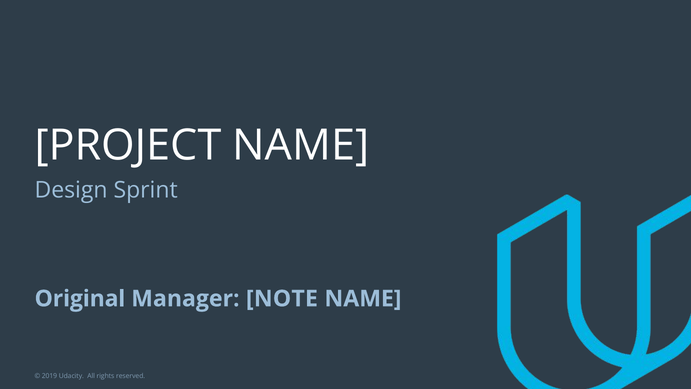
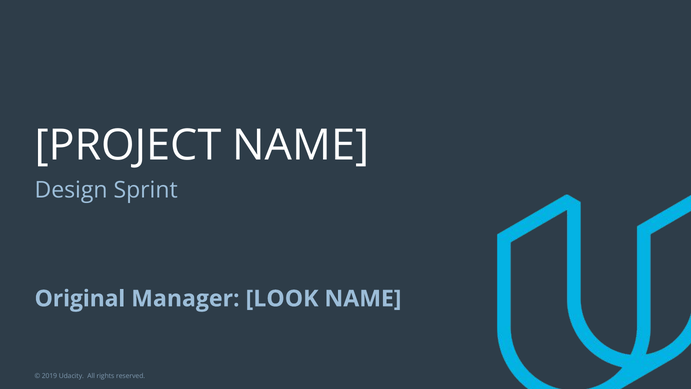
NOTE: NOTE -> LOOK (282, 298)
